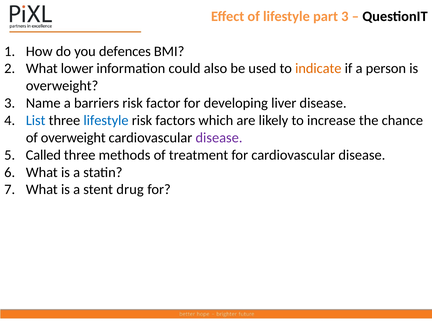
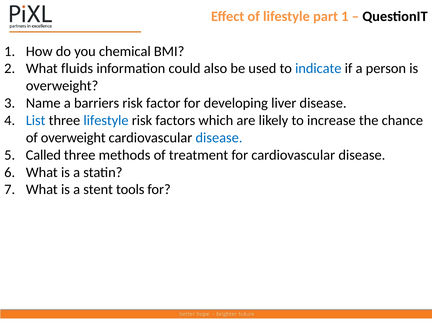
part 3: 3 -> 1 (345, 17)
defences: defences -> chemical (125, 51)
lower: lower -> fluids (77, 69)
indicate colour: orange -> blue (318, 69)
disease colour: purple -> blue (219, 138)
drug: drug -> tools (130, 190)
